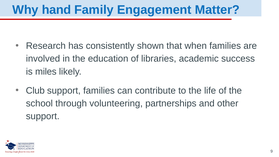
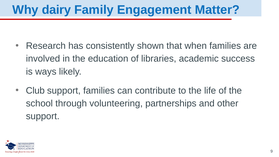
hand: hand -> dairy (56, 10)
miles: miles -> ways (46, 72)
